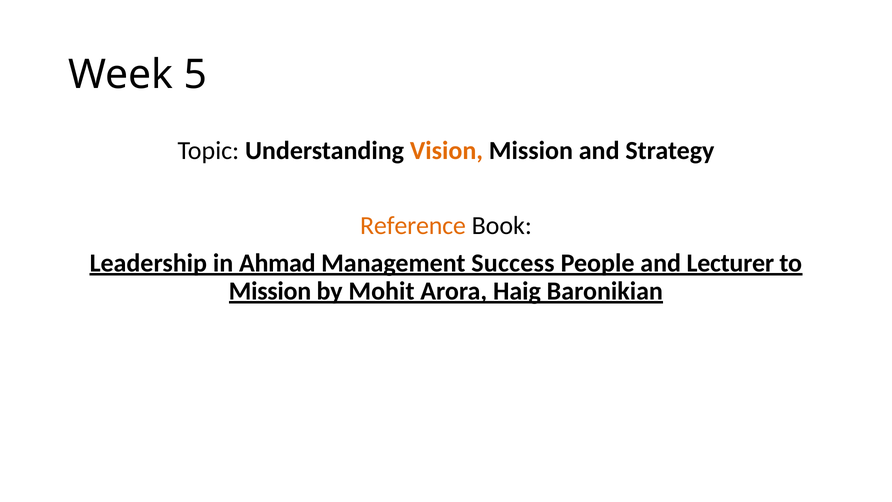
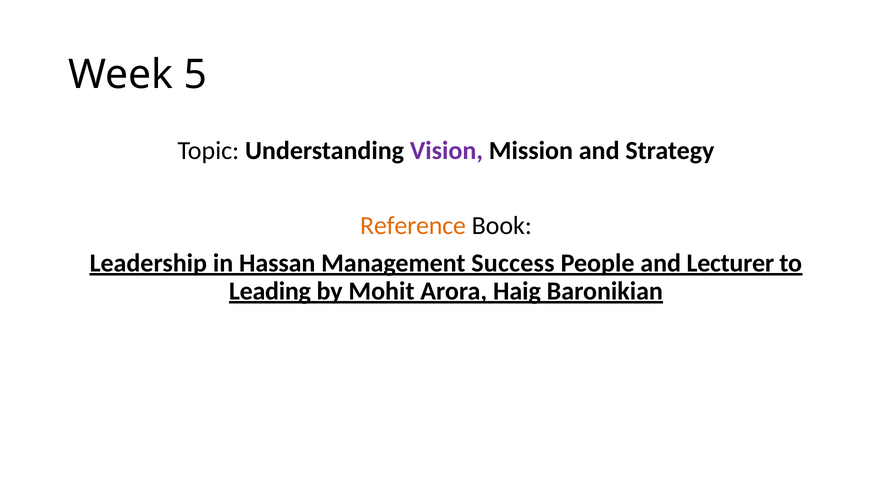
Vision colour: orange -> purple (446, 151)
Ahmad: Ahmad -> Hassan (277, 263)
Mission: Mission -> Leading (270, 291)
